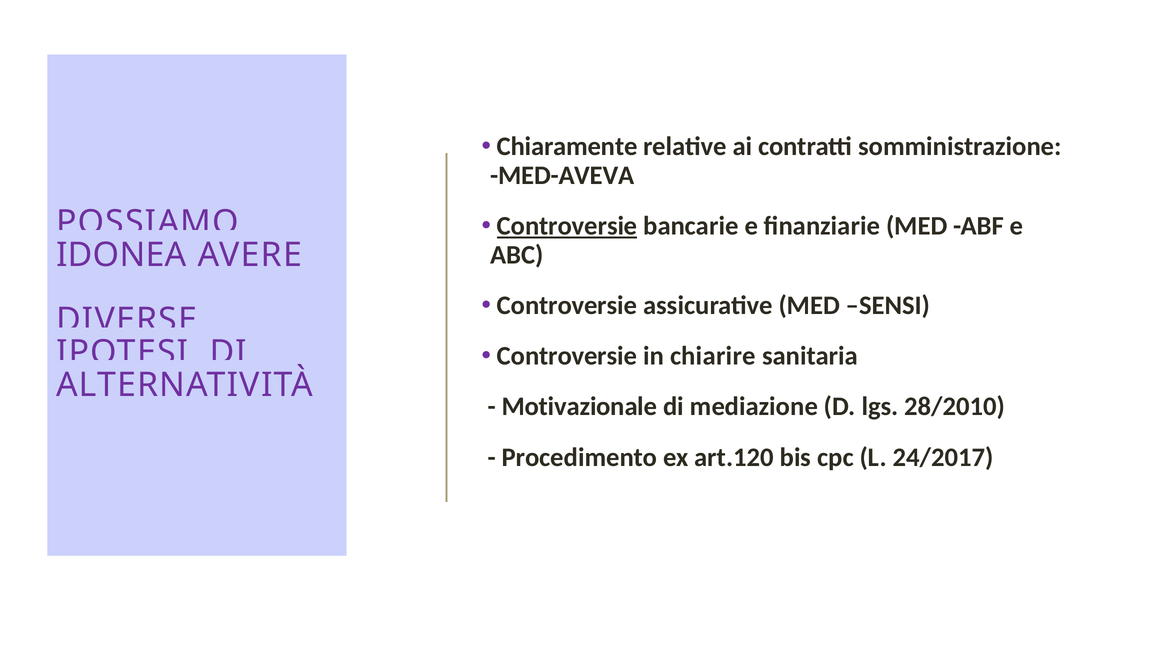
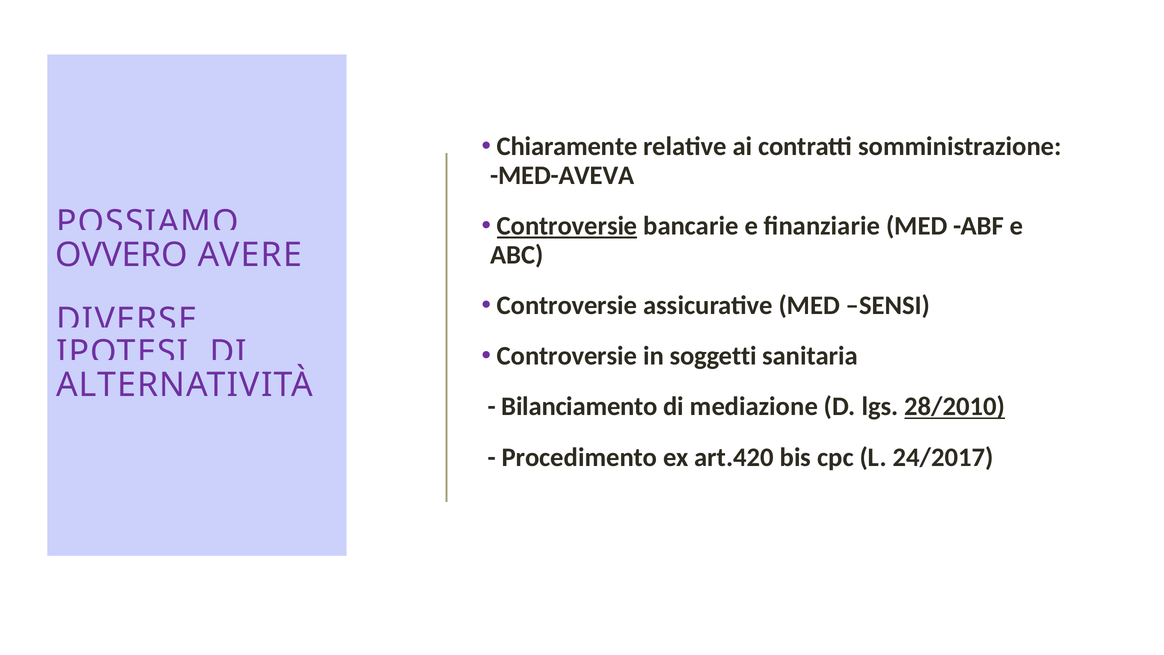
IDONEA: IDONEA -> OVVERO (122, 255)
chiarire: chiarire -> soggetti (713, 356)
Motivazionale: Motivazionale -> Bilanciamento (580, 407)
28/2010 underline: none -> present (955, 407)
art.120: art.120 -> art.420 (734, 457)
